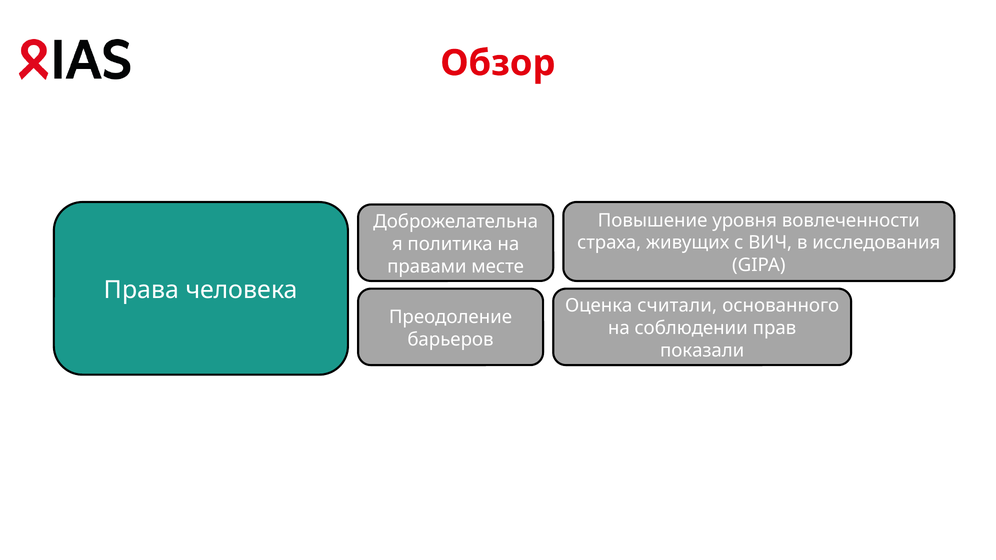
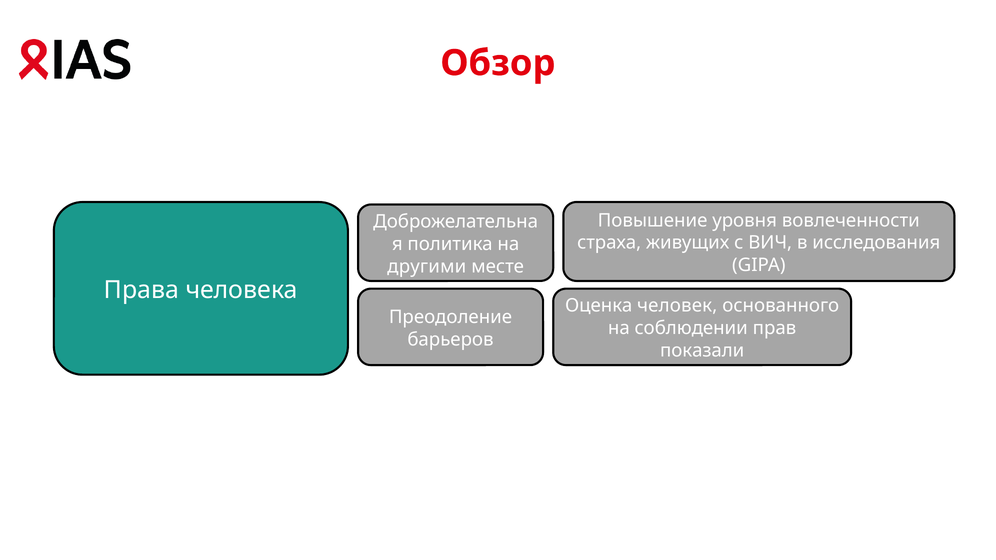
правами: правами -> другими (427, 267)
считали: считали -> человек (677, 306)
